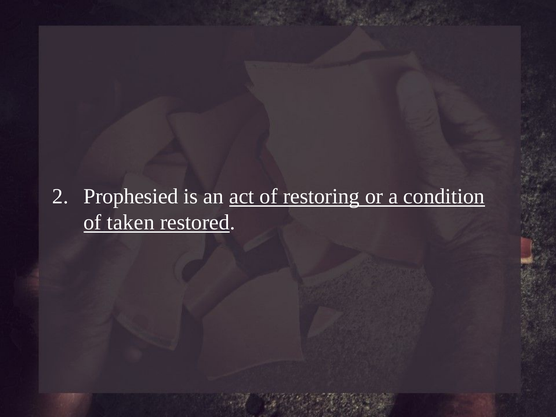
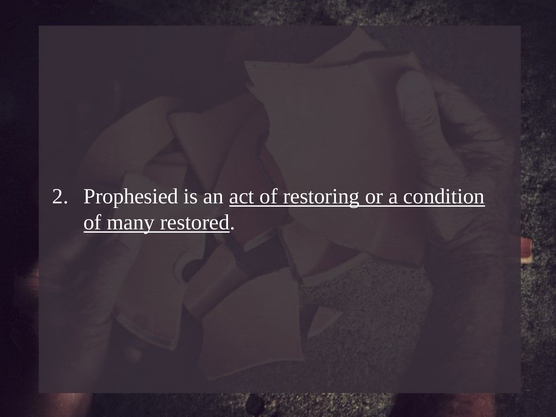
taken: taken -> many (131, 222)
